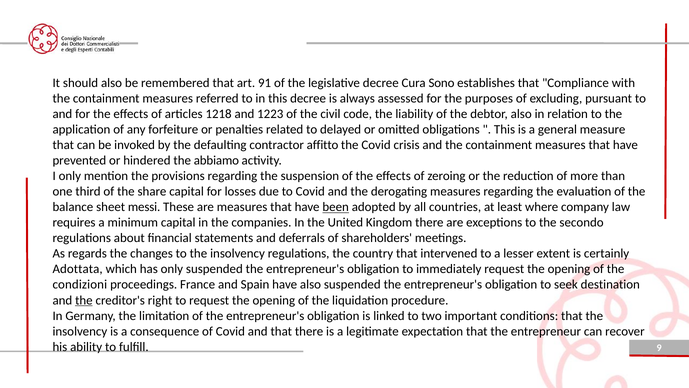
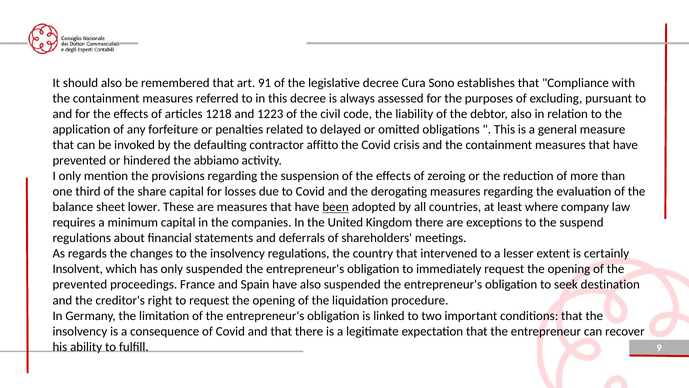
messi: messi -> lower (144, 207)
secondo: secondo -> suspend (582, 222)
Adottata: Adottata -> Insolvent (78, 269)
condizioni: condizioni -> prevented (80, 284)
the underline: present -> none (84, 300)
